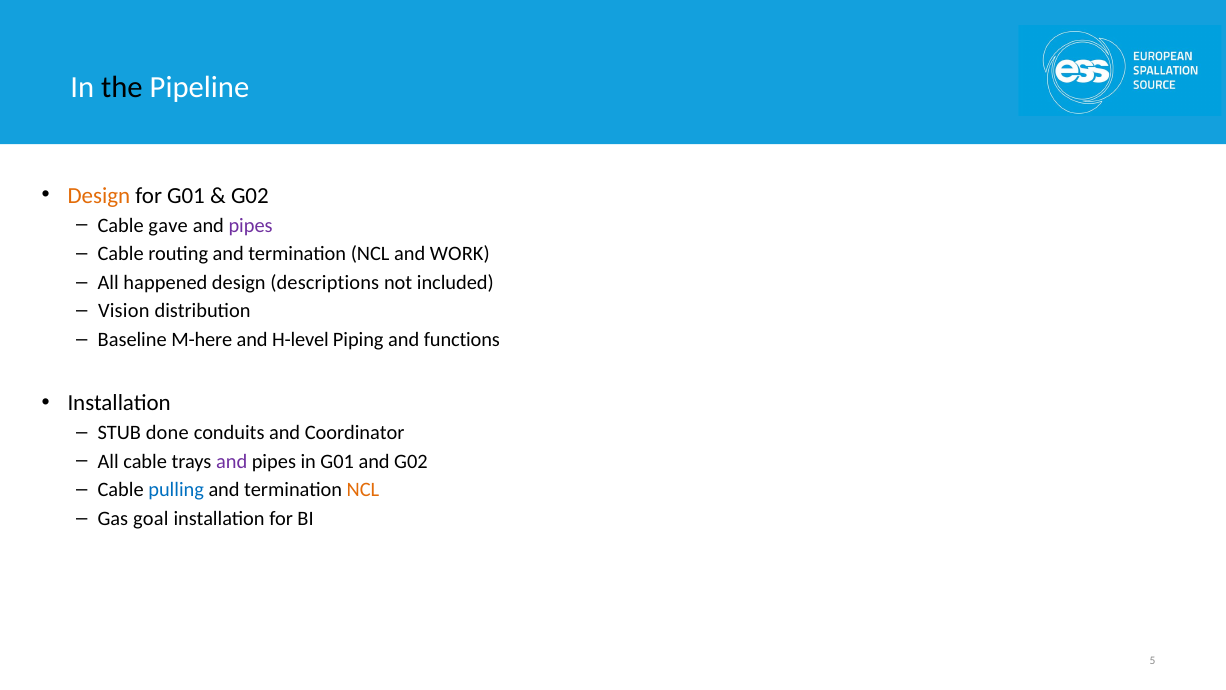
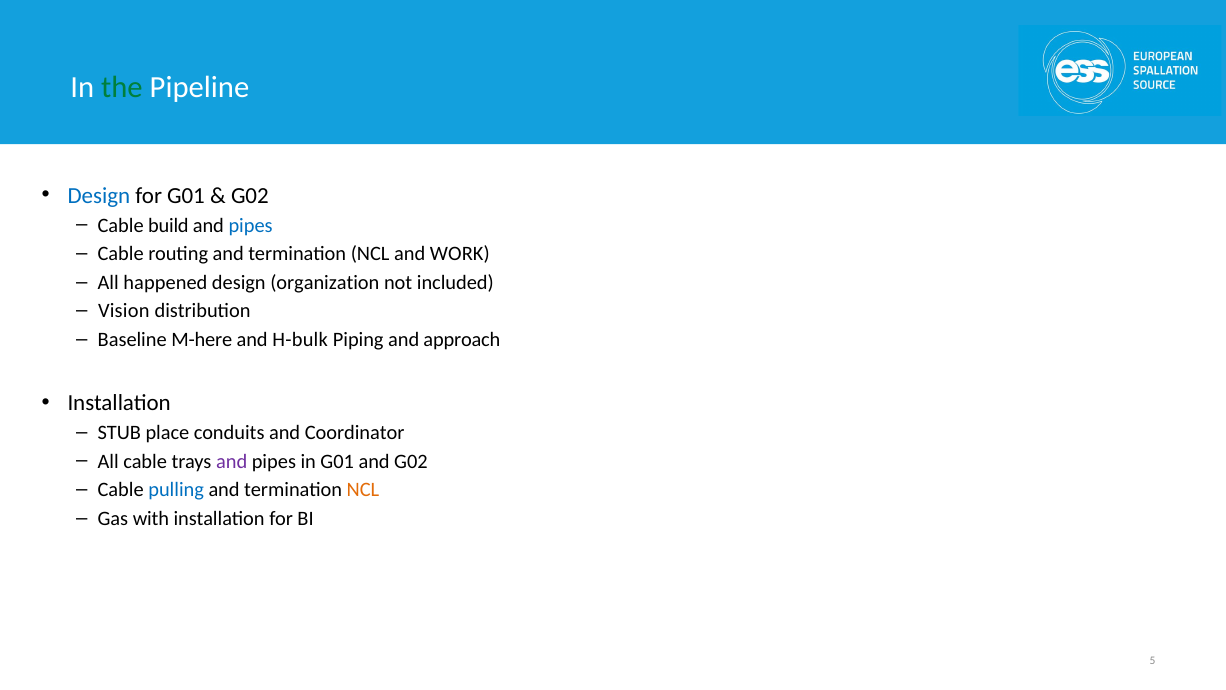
the colour: black -> green (122, 87)
Design colour: orange -> blue (99, 195)
gave: gave -> build (168, 225)
pipes colour: purple -> blue (251, 225)
descriptions: descriptions -> organization (325, 282)
H-level: H-level -> H-bulk (300, 340)
functions: functions -> approach (462, 340)
done: done -> place (167, 432)
goal: goal -> with (151, 518)
